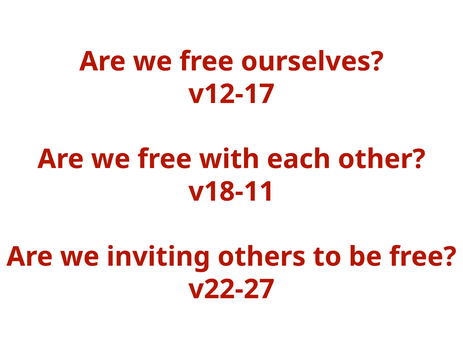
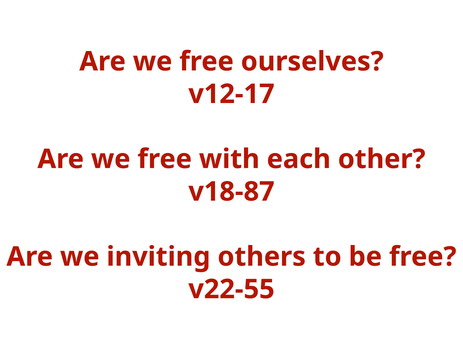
v18-11: v18-11 -> v18-87 (232, 192)
v22-27: v22-27 -> v22-55 (232, 289)
